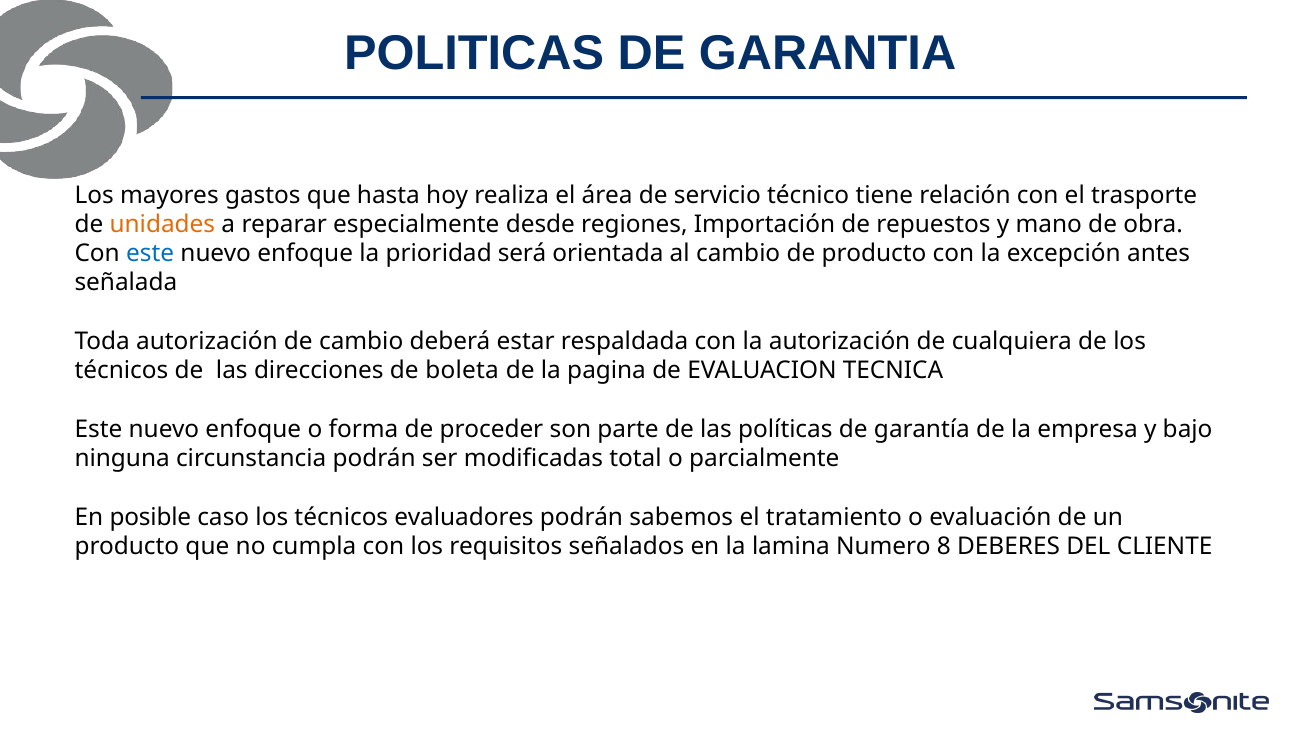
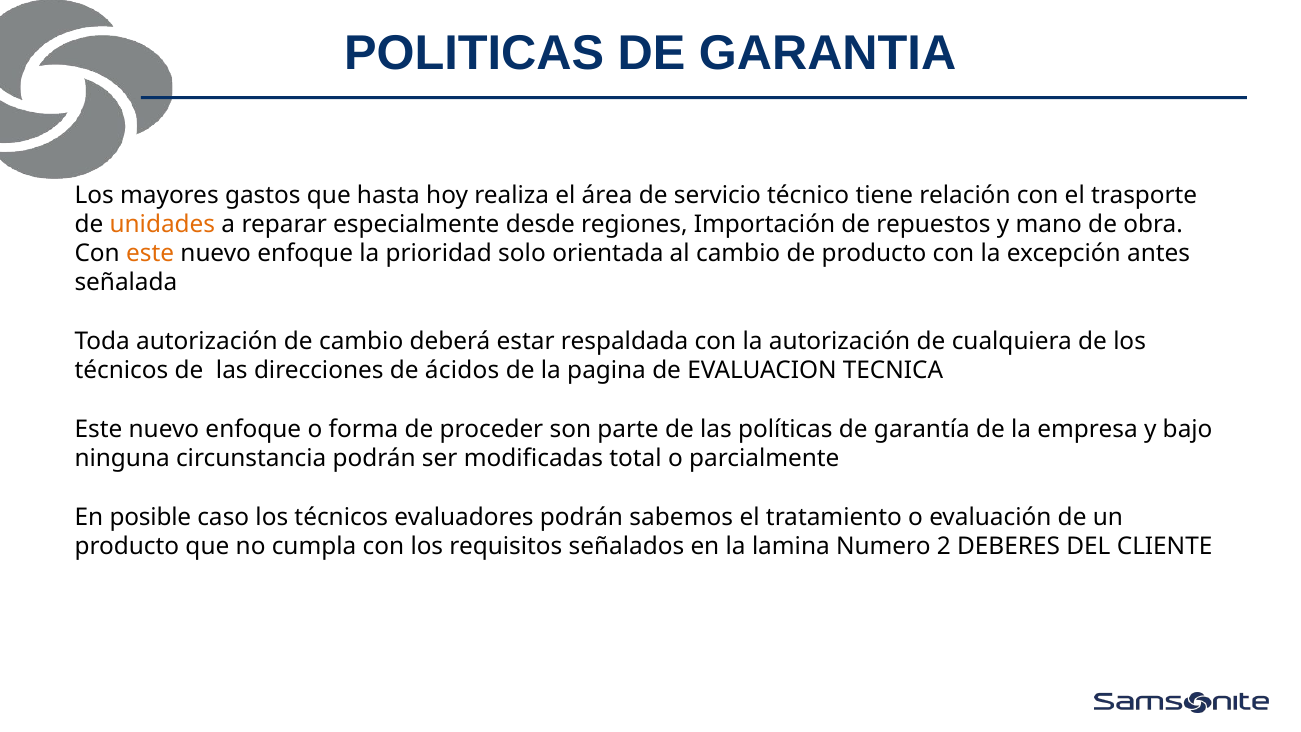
este colour: blue -> orange (150, 254)
será: será -> solo (522, 254)
boleta: boleta -> ácidos (462, 371)
8: 8 -> 2 (944, 546)
